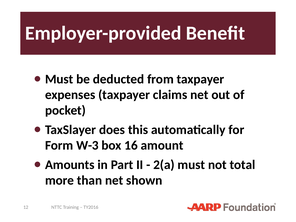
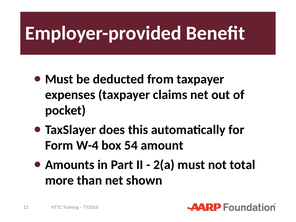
W-3: W-3 -> W-4 (87, 145)
16: 16 -> 54 (131, 145)
